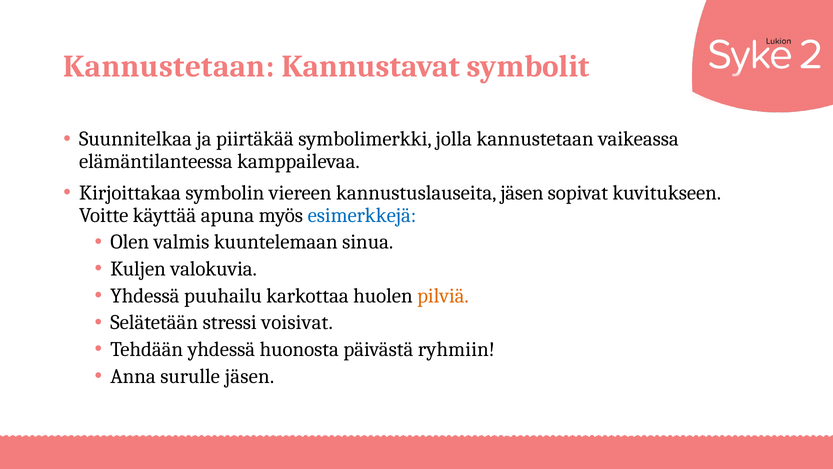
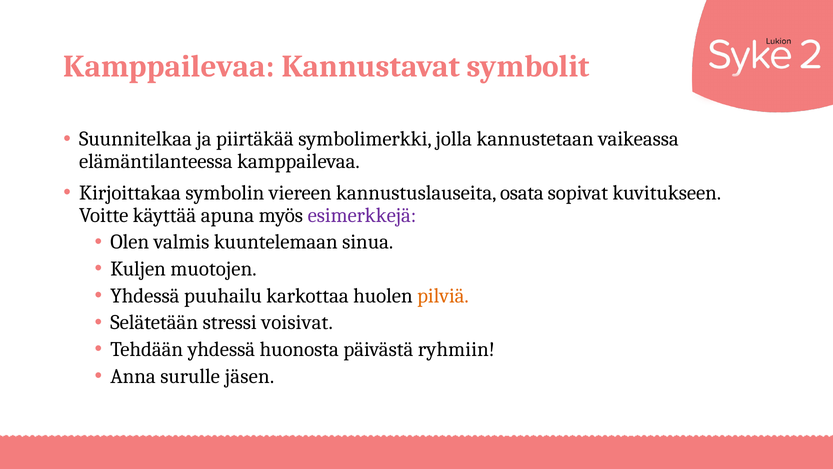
Kannustetaan: Kannustetaan -> Kamppailevaa (169, 66)
kannustuslauseita jäsen: jäsen -> osata (522, 193)
esimerkkejä colour: blue -> purple (362, 215)
valokuvia: valokuvia -> muotojen (214, 269)
